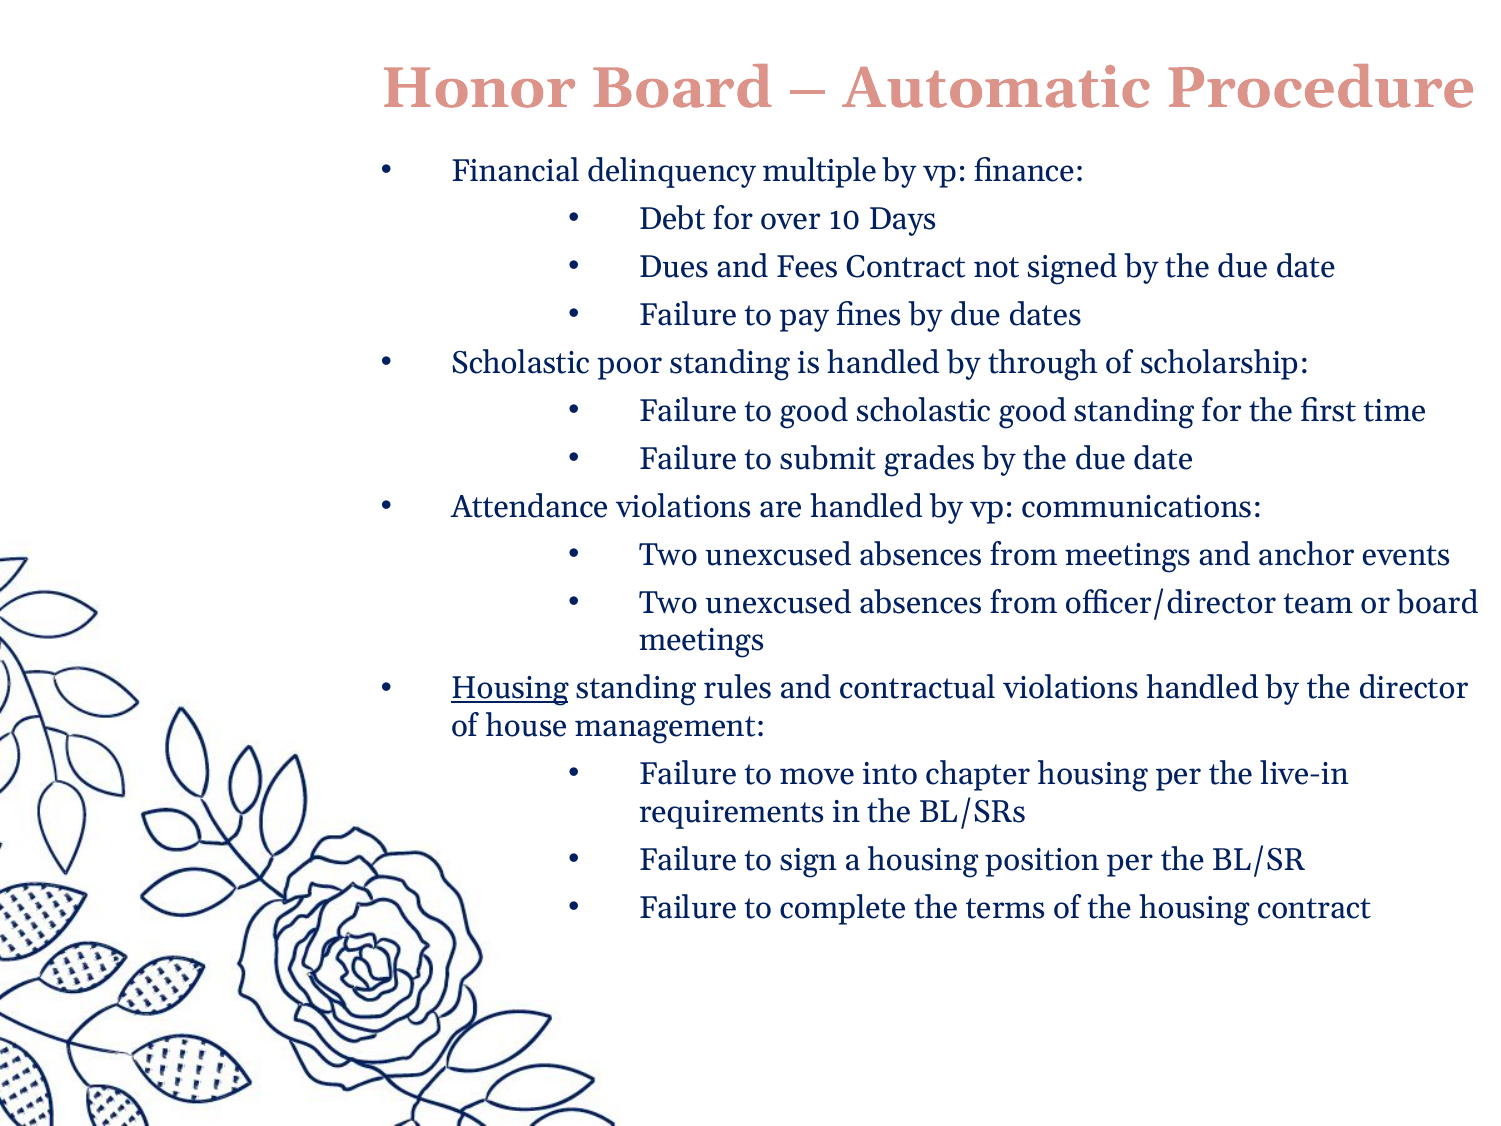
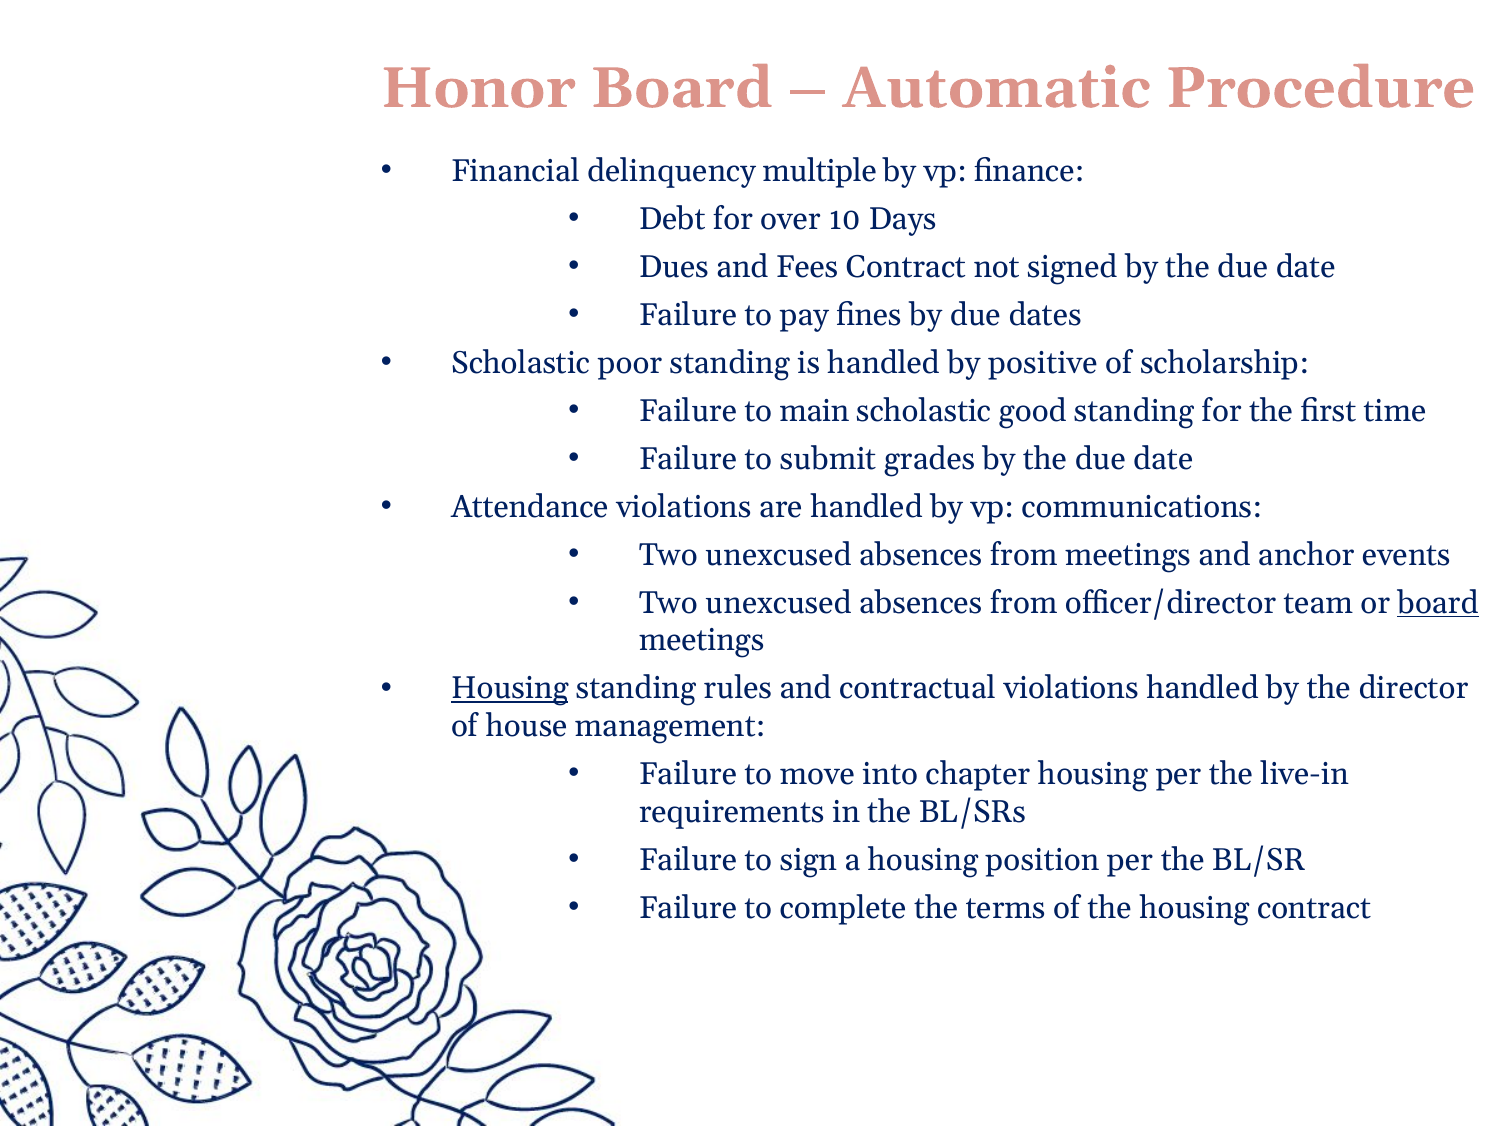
through: through -> positive (1043, 363)
to good: good -> main (814, 411)
board underline: none -> present (1438, 603)
